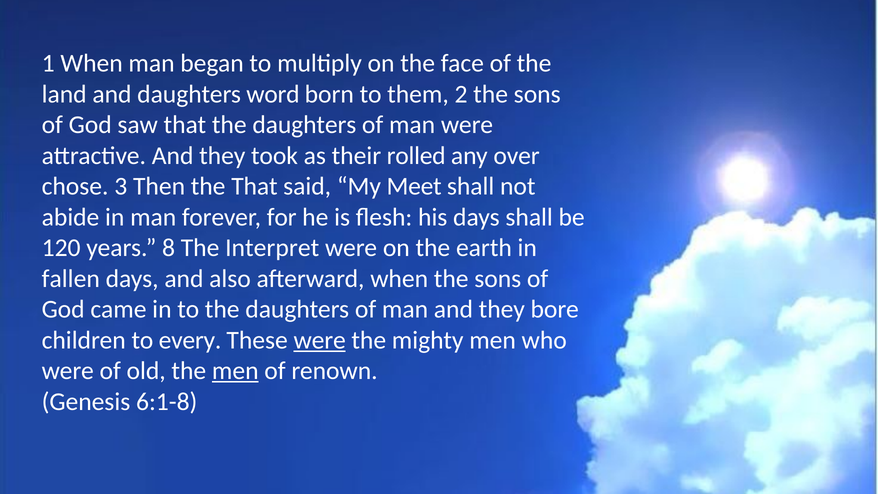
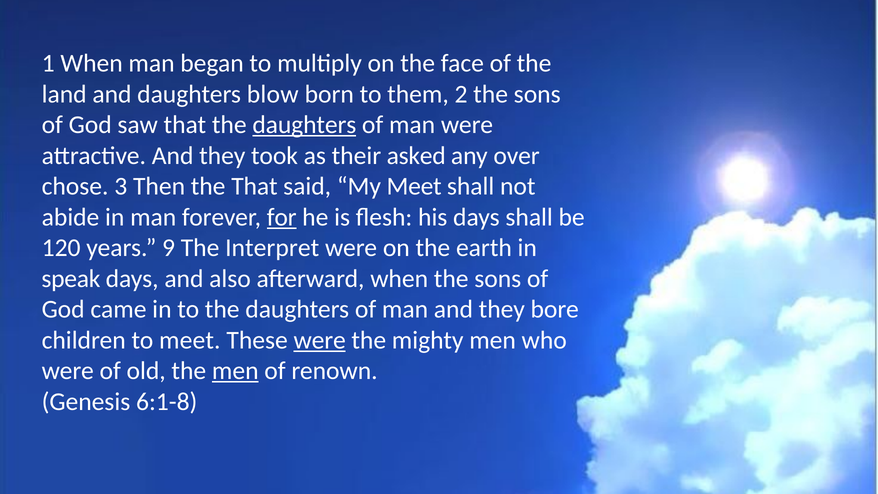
word: word -> blow (273, 94)
daughters underline: none -> present (304, 125)
rolled: rolled -> asked (416, 156)
for underline: none -> present (282, 217)
8: 8 -> 9 (169, 248)
fallen: fallen -> speak (71, 279)
to every: every -> meet (190, 340)
